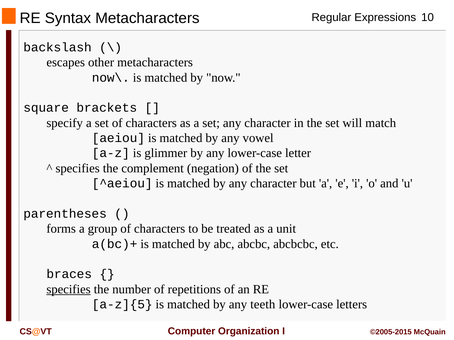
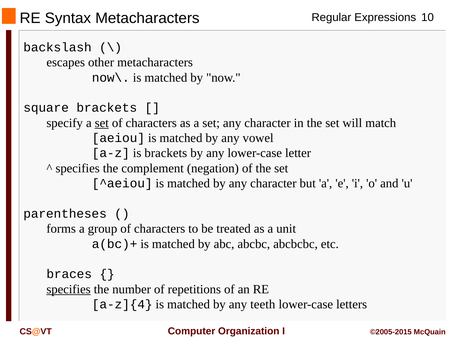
set underline: none -> present (102, 123)
is glimmer: glimmer -> brackets (166, 153)
a-z]{5: a-z]{5 -> a-z]{4 (122, 305)
